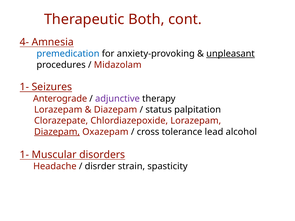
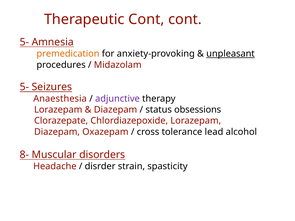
Therapeutic Both: Both -> Cont (146, 19)
4-: 4- -> 5- (24, 42)
premedication colour: blue -> orange (68, 54)
1-: 1- -> 5- (24, 87)
Anterograde: Anterograde -> Anaesthesia (60, 99)
palpitation: palpitation -> obsessions (198, 110)
Diazepam underline: present -> none (57, 132)
1-: 1- -> 8- (24, 155)
